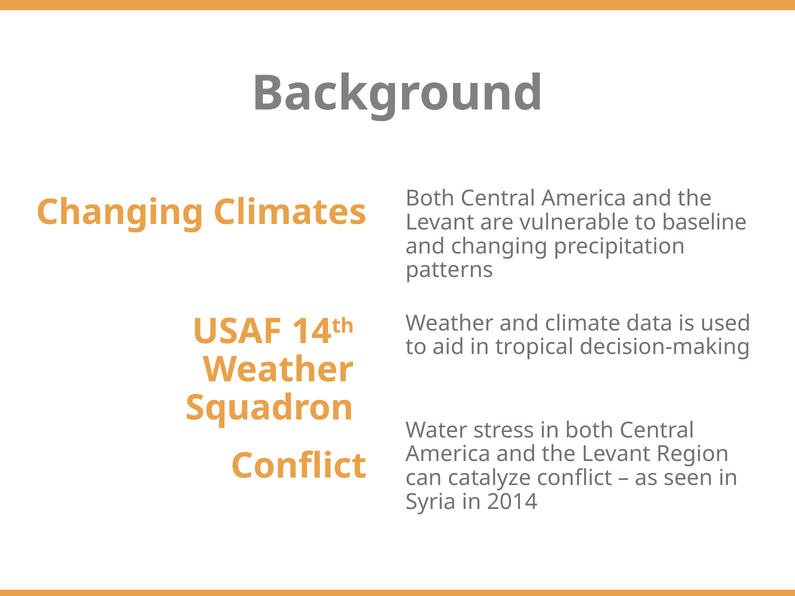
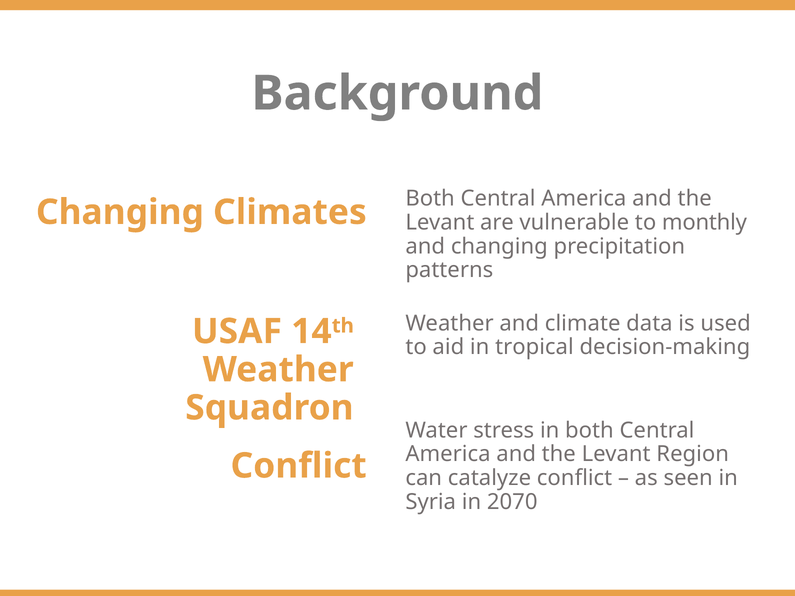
baseline: baseline -> monthly (704, 222)
2014: 2014 -> 2070 (512, 502)
